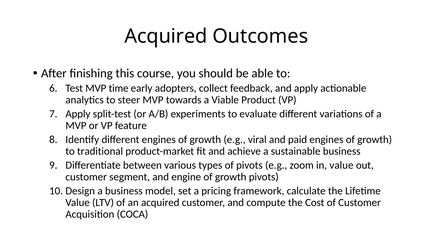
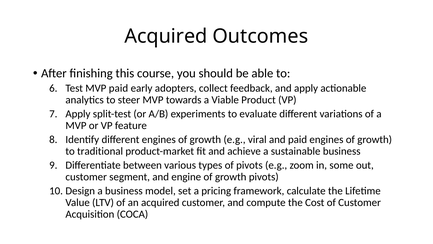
MVP time: time -> paid (118, 88)
in value: value -> some (341, 165)
